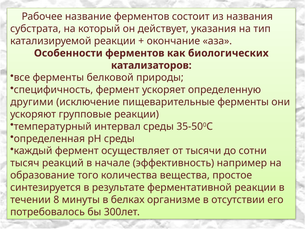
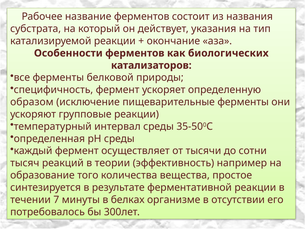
другими: другими -> образом (32, 102)
начале: начале -> теории (112, 163)
8: 8 -> 7 (56, 200)
